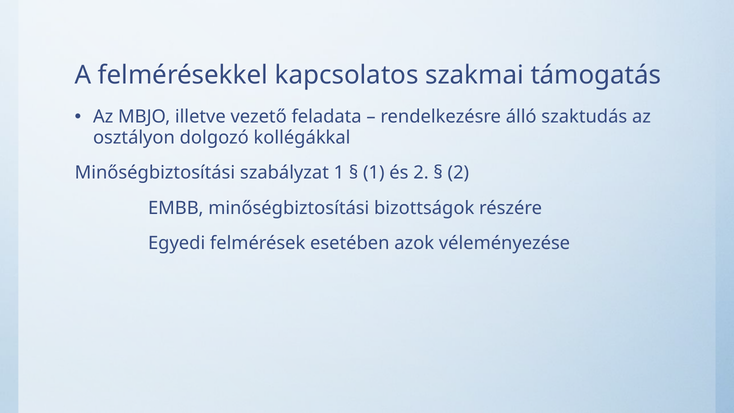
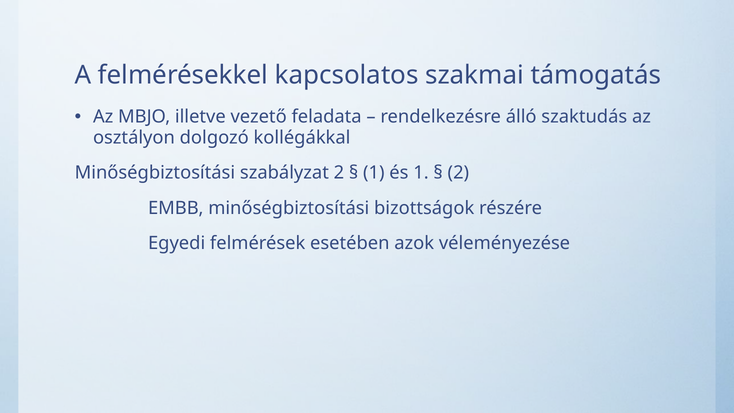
szabályzat 1: 1 -> 2 (339, 173)
és 2: 2 -> 1 (421, 173)
